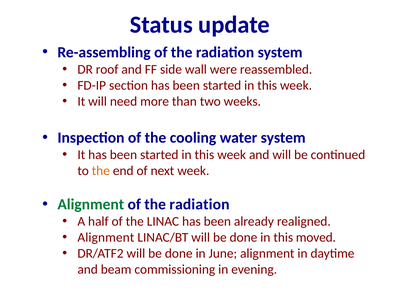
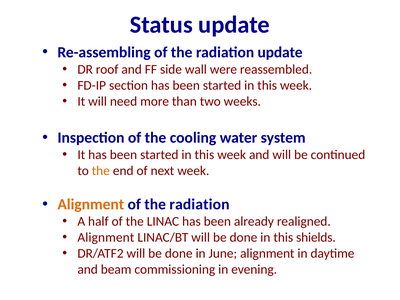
radiation system: system -> update (280, 52)
Alignment colour: green -> orange (91, 204)
moved: moved -> shields (316, 238)
